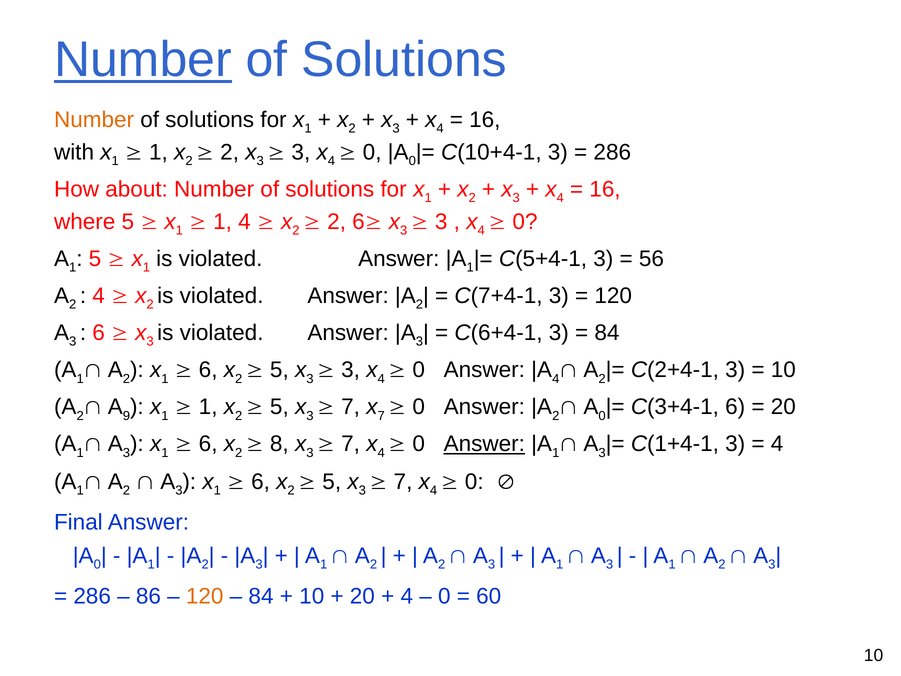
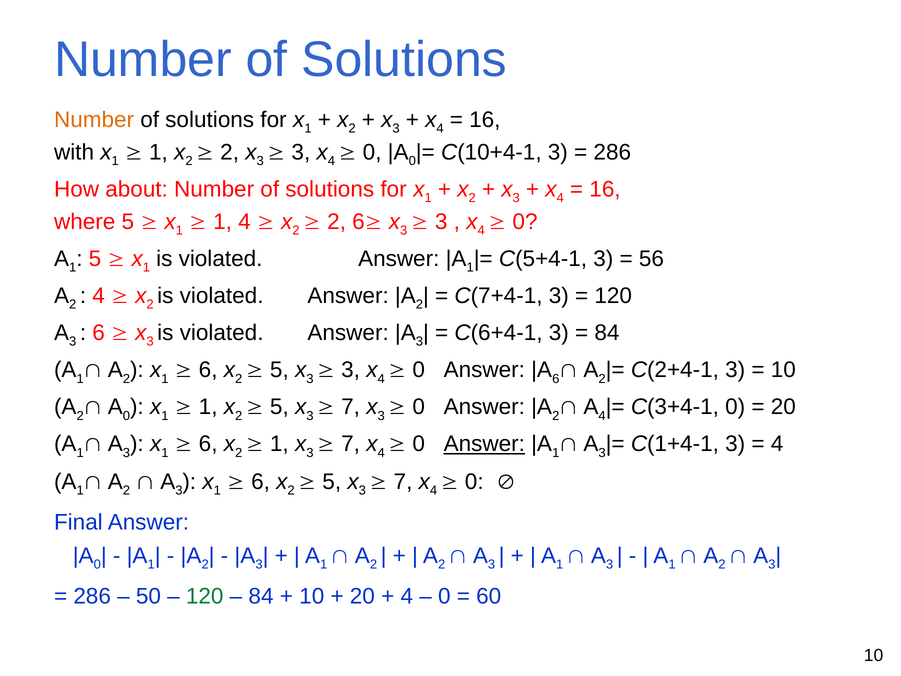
Number underline: present -> none (143, 60)
4: 4 -> 6 (556, 379)
9: 9 -> 0 (126, 416)
7: 7 -> 3 (381, 416)
0: 0 -> 4 (602, 416)
C(3+4-1 6: 6 -> 0 (735, 407)
8: 8 -> 1 (279, 444)
86: 86 -> 50 (148, 596)
120 colour: orange -> green (205, 596)
